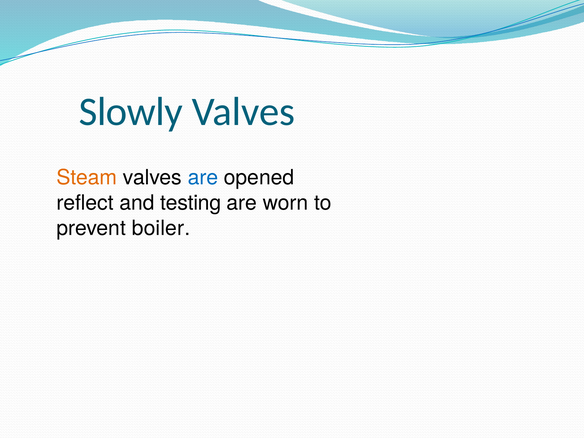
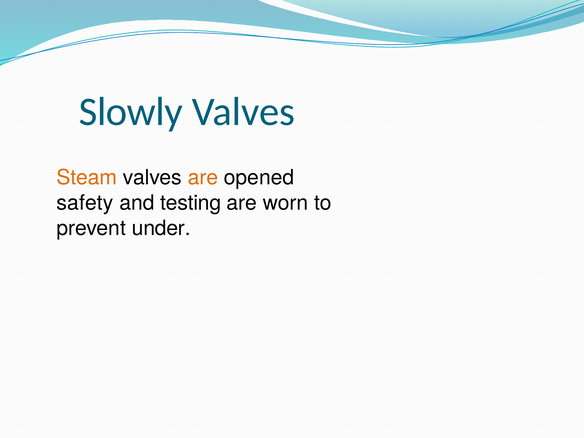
are colour: blue -> orange (203, 178)
reflect: reflect -> safety (85, 203)
boiler: boiler -> under (161, 228)
